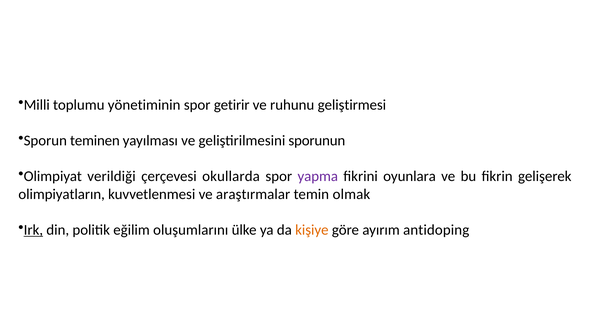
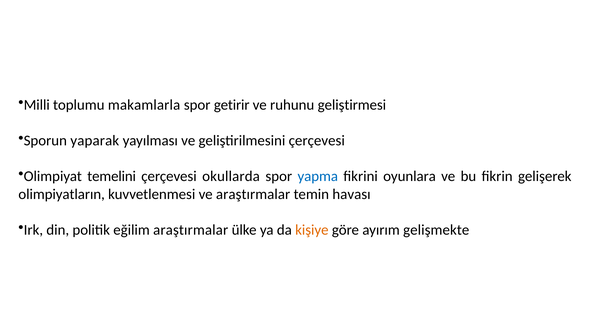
yönetiminin: yönetiminin -> makamlarla (144, 105)
teminen: teminen -> yaparak (95, 141)
geliştirilmesini sporunun: sporunun -> çerçevesi (317, 141)
verildiği: verildiği -> temelini (112, 176)
yapma colour: purple -> blue (318, 176)
olmak: olmak -> havası (352, 194)
Irk underline: present -> none (33, 230)
eğilim oluşumlarını: oluşumlarını -> araştırmalar (191, 230)
antidoping: antidoping -> gelişmekte (436, 230)
